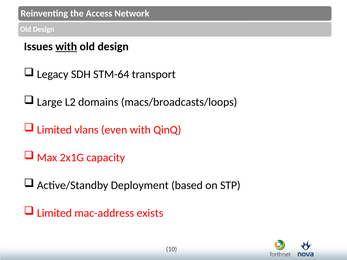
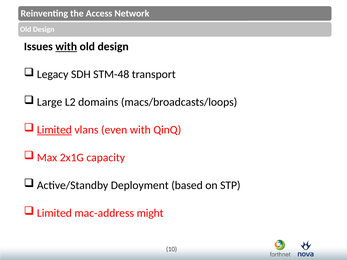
STM-64: STM-64 -> STM-48 (111, 74)
Limited underline: none -> present (54, 130)
exists: exists -> might (150, 213)
